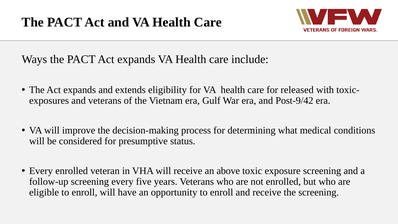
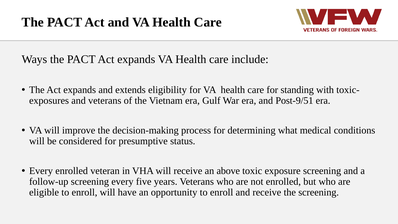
released: released -> standing (297, 90)
Post-9/42: Post-9/42 -> Post-9/51 (294, 101)
